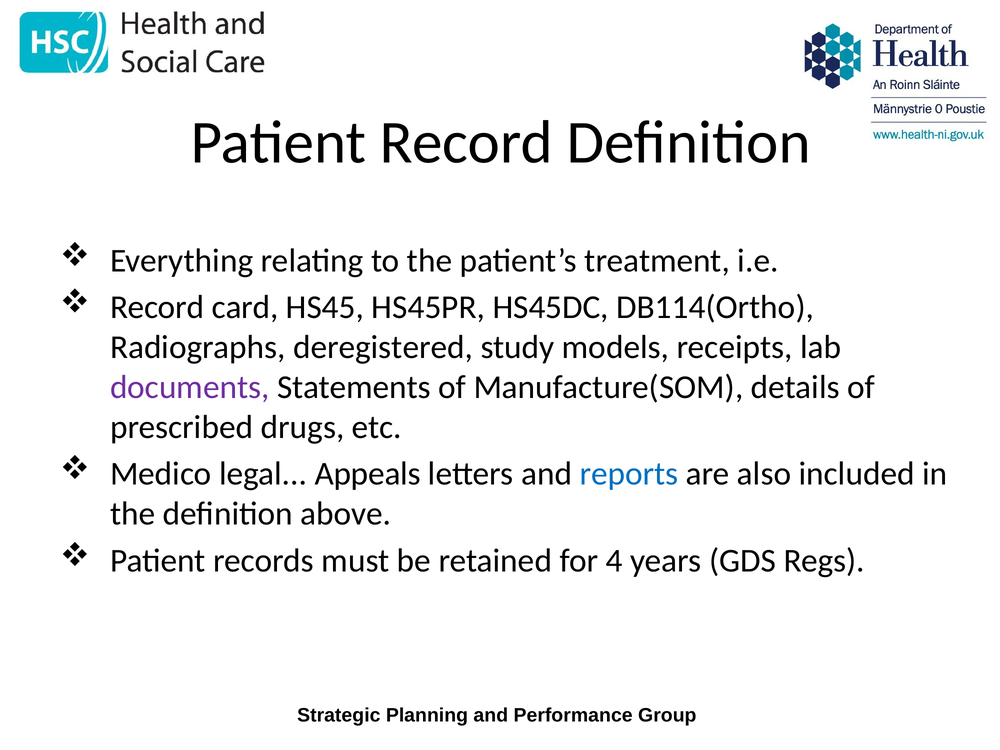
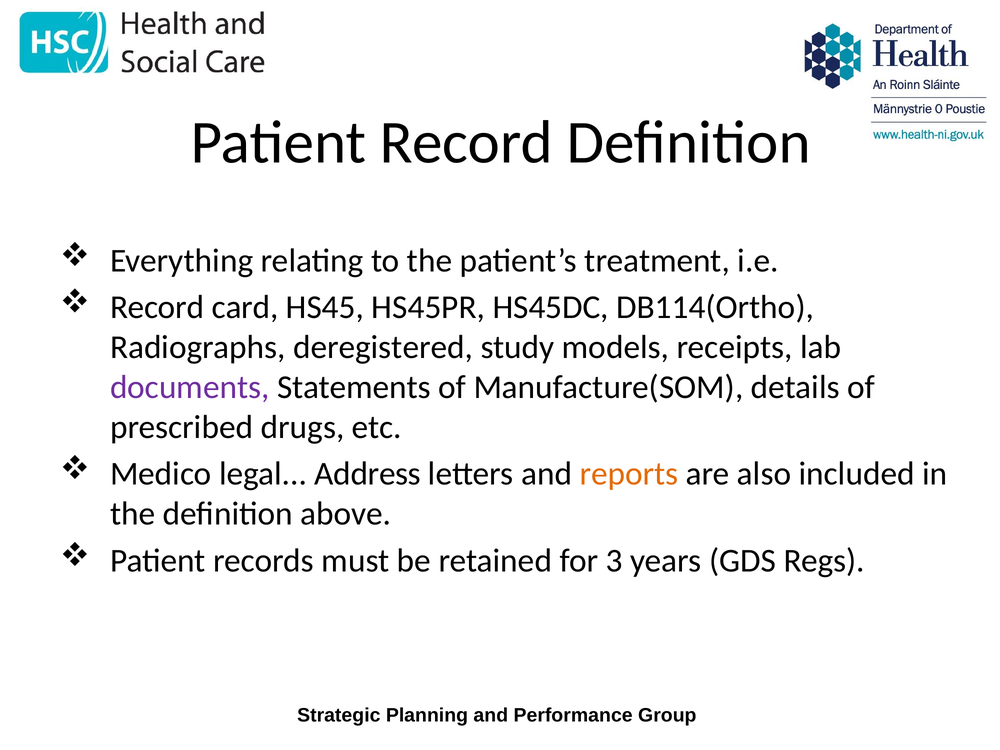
Appeals: Appeals -> Address (368, 474)
reports colour: blue -> orange (629, 474)
4: 4 -> 3 (614, 561)
